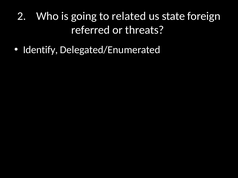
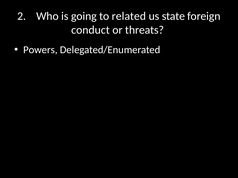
referred: referred -> conduct (91, 30)
Identify: Identify -> Powers (40, 50)
